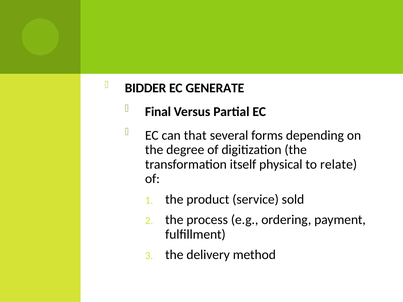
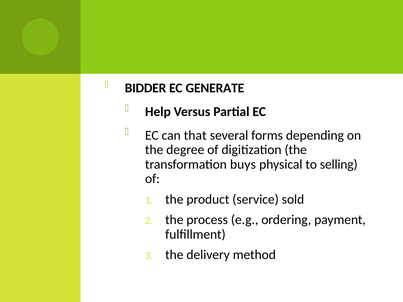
Final: Final -> Help (158, 112)
itself: itself -> buys (243, 164)
relate: relate -> selling (339, 164)
